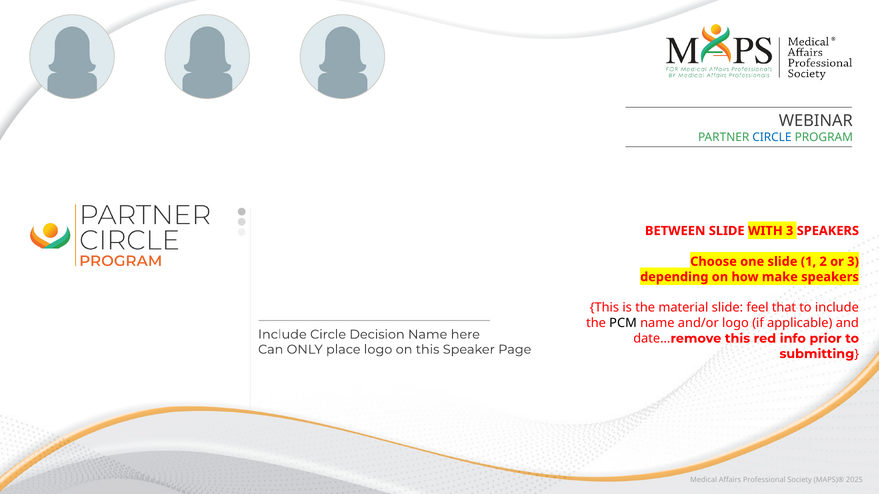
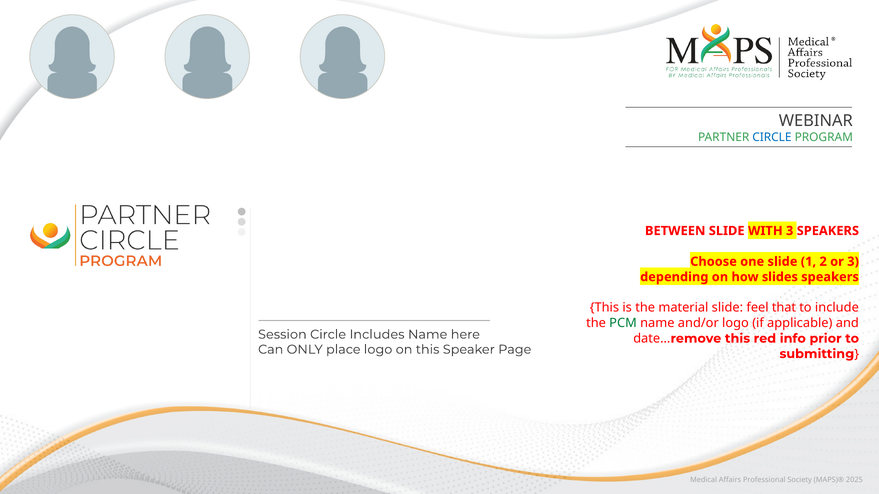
make: make -> slides (780, 277)
PCM colour: black -> green (623, 323)
Include: Include -> Session (282, 335)
Decision: Decision -> Includes (377, 335)
